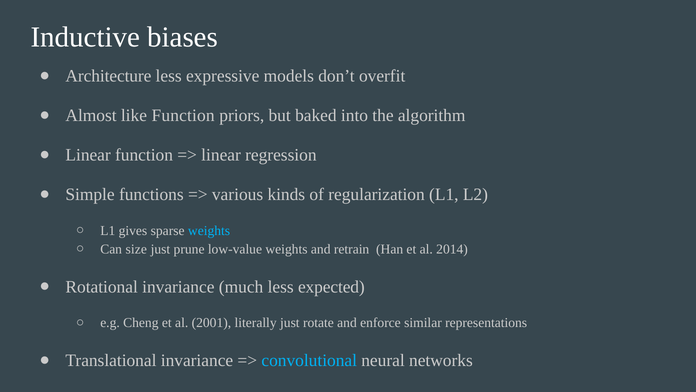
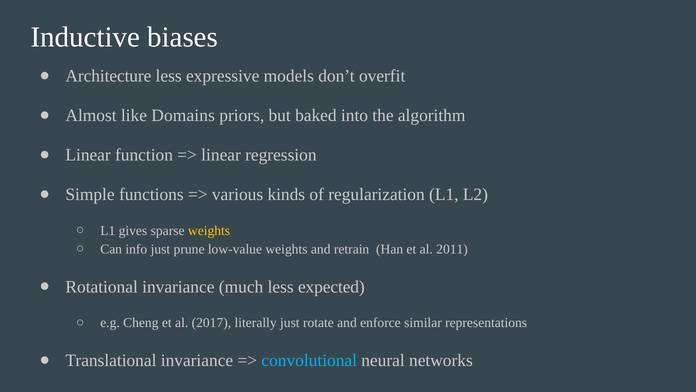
like Function: Function -> Domains (183, 115)
weights colour: light blue -> yellow (209, 230)
size: size -> info (136, 249)
2014: 2014 -> 2011 (452, 249)
2001: 2001 -> 2017 (211, 323)
